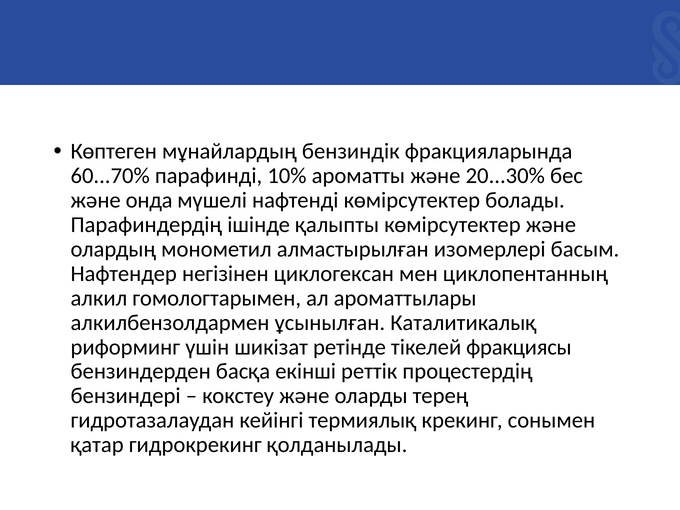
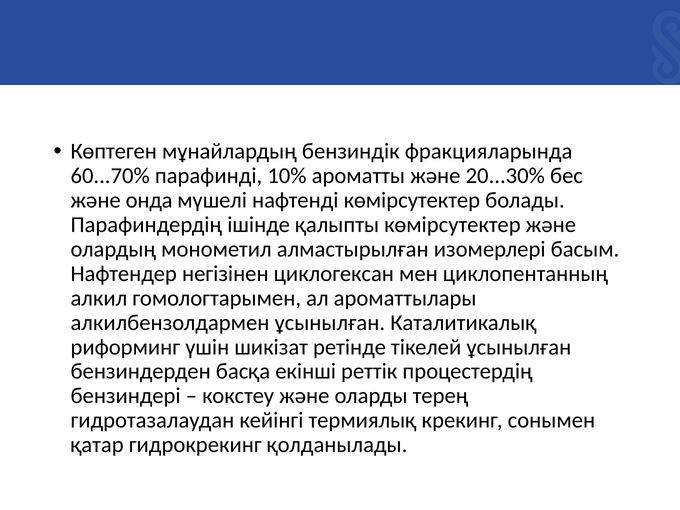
тікелей фракциясы: фракциясы -> ұсынылған (519, 347)
